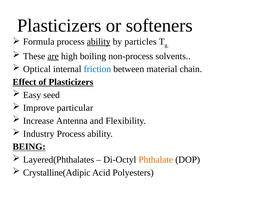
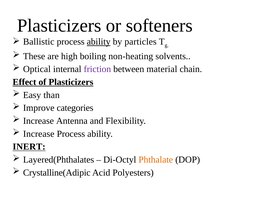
Formula: Formula -> Ballistic (39, 42)
are underline: present -> none (53, 56)
non-process: non-process -> non-heating (131, 56)
friction colour: blue -> purple (97, 69)
seed: seed -> than (52, 95)
particular: particular -> categories (75, 108)
Industry: Industry -> Increase (39, 134)
BEING: BEING -> INERT (29, 147)
